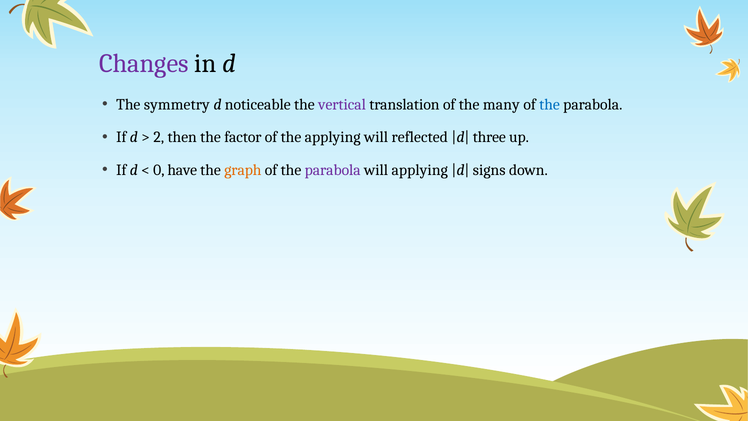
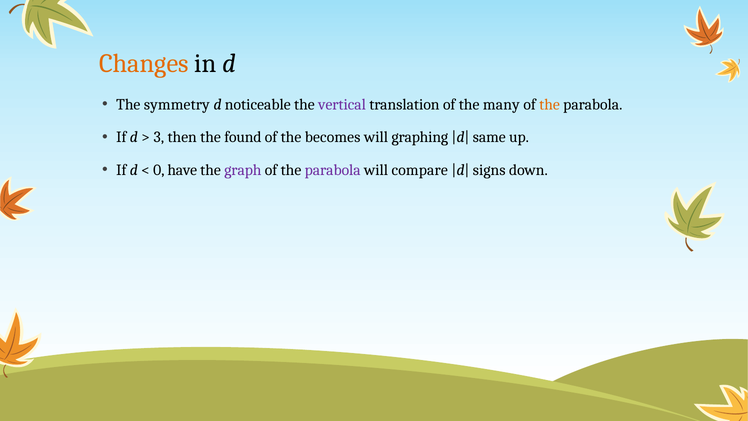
Changes colour: purple -> orange (144, 63)
the colour: blue -> orange (550, 104)
2: 2 -> 3 (159, 137)
factor: factor -> found (243, 137)
the applying: applying -> becomes (333, 137)
reflected: reflected -> graphing (420, 137)
three: three -> same (489, 137)
graph colour: orange -> purple (243, 170)
will applying: applying -> compare (420, 170)
